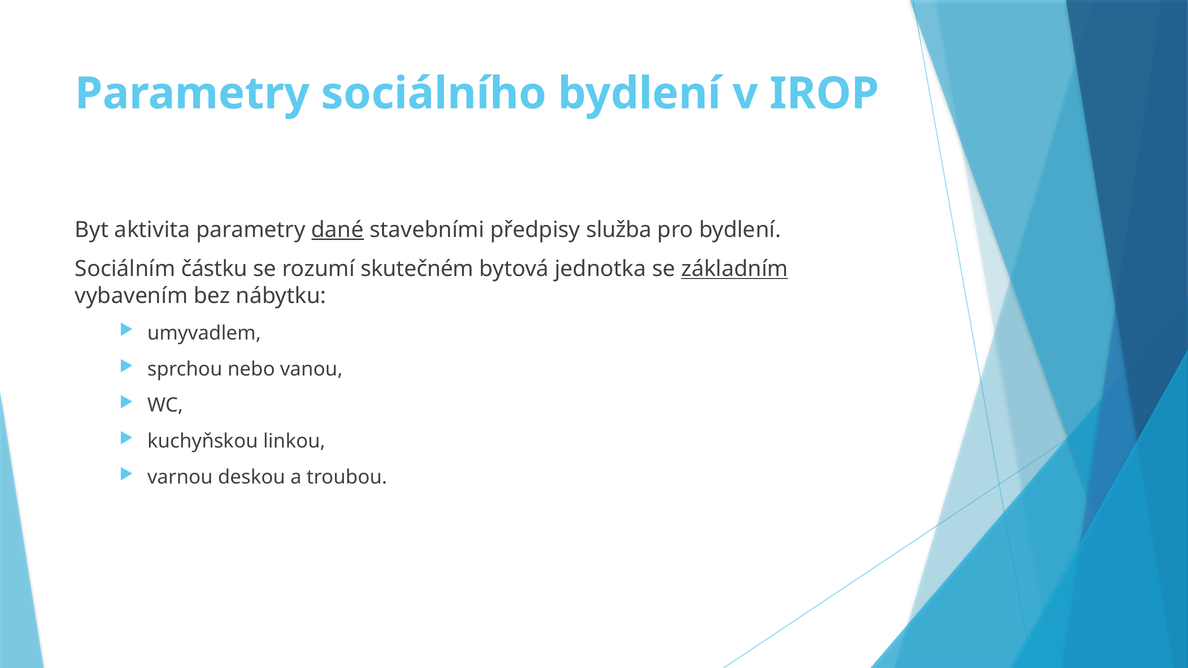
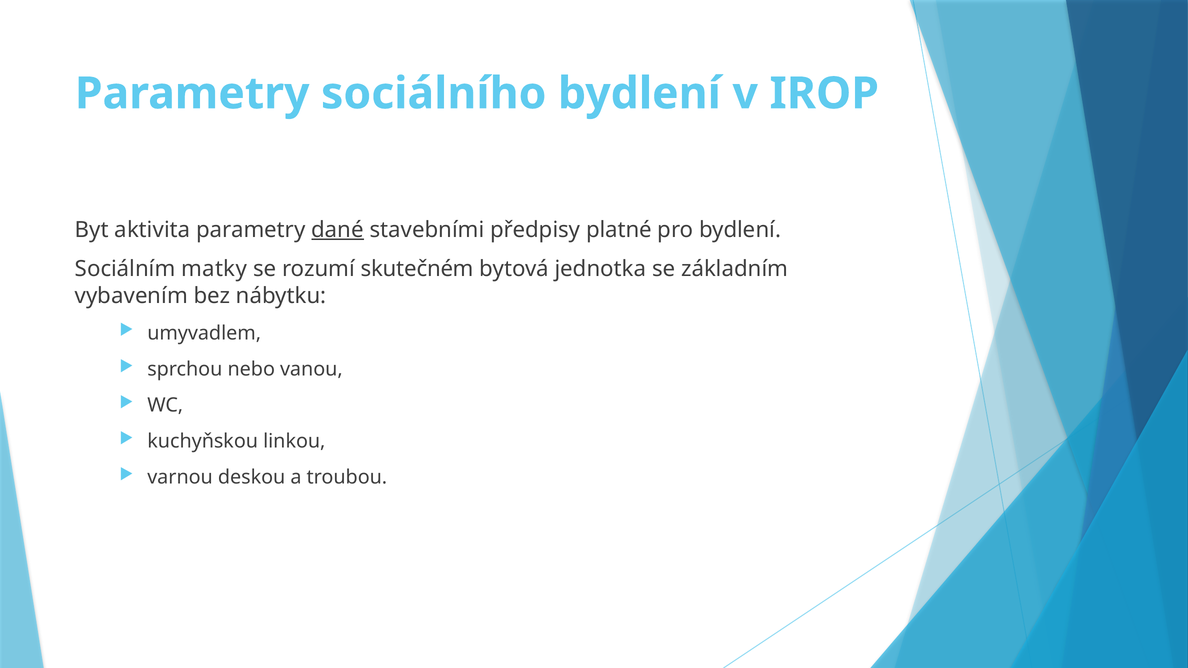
služba: služba -> platné (619, 230)
částku: částku -> matky (214, 269)
základním underline: present -> none (735, 269)
